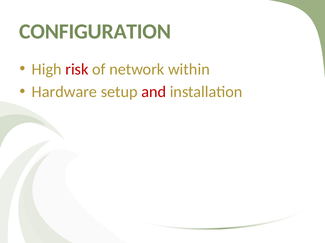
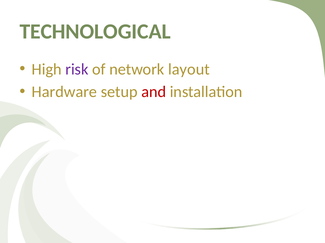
CONFIGURATION: CONFIGURATION -> TECHNOLOGICAL (95, 32)
risk colour: red -> purple (77, 69)
within: within -> layout (189, 69)
